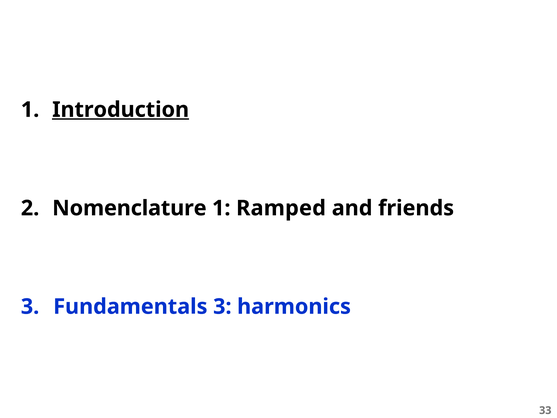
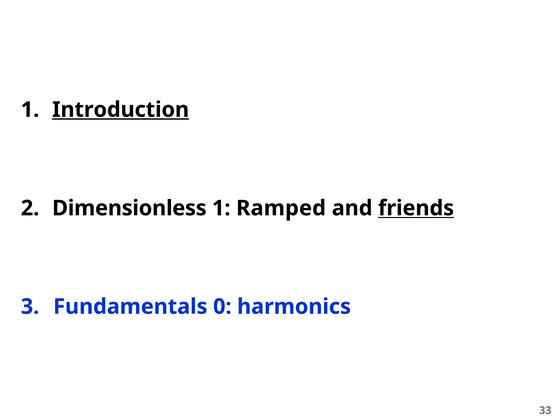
Nomenclature: Nomenclature -> Dimensionless (129, 208)
friends underline: none -> present (416, 208)
Fundamentals 3: 3 -> 0 (222, 306)
